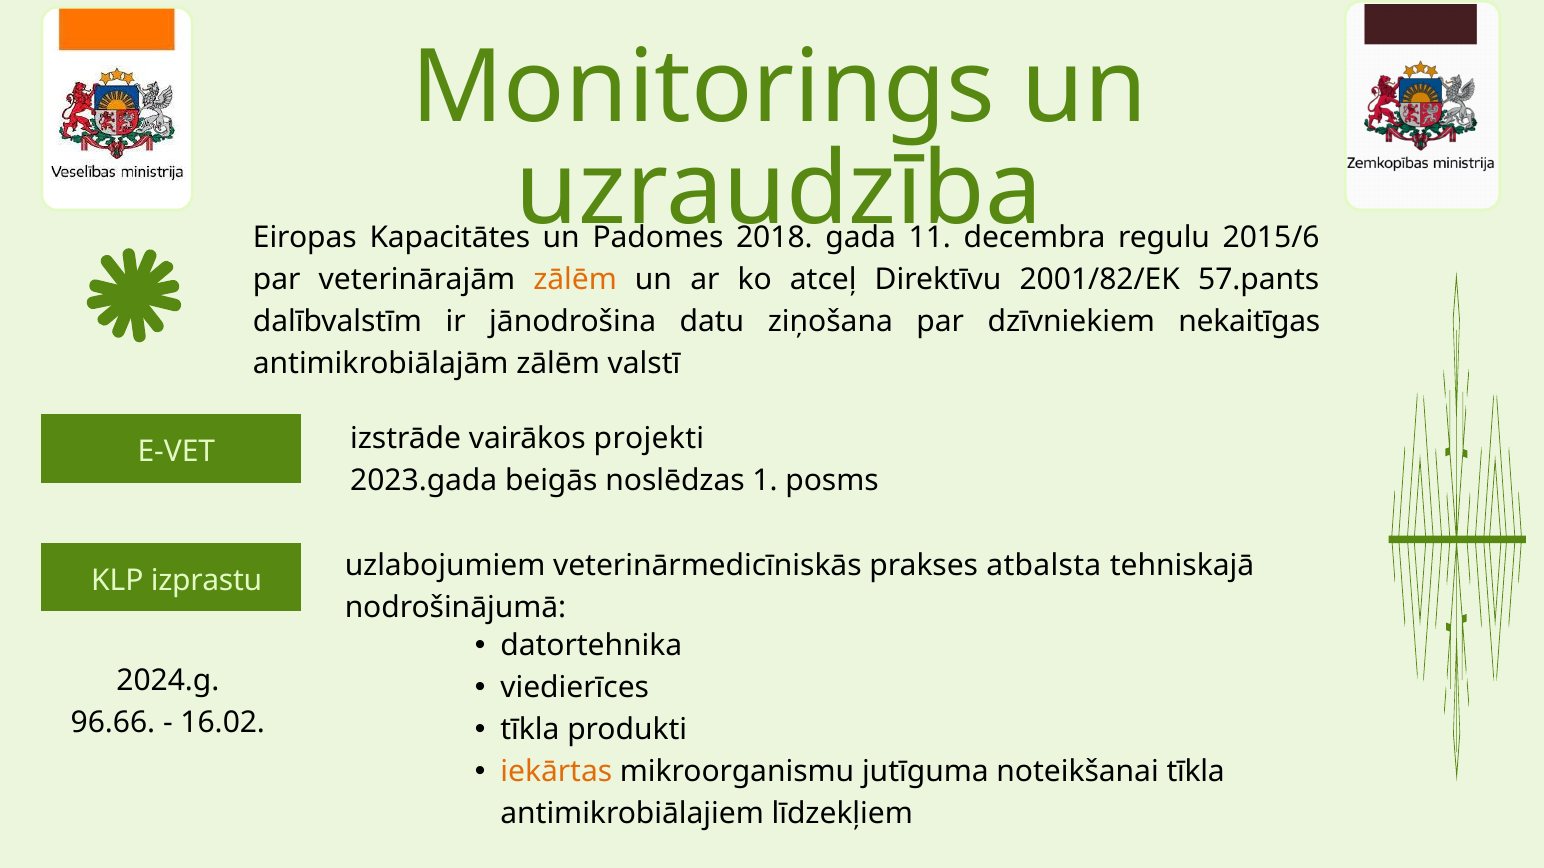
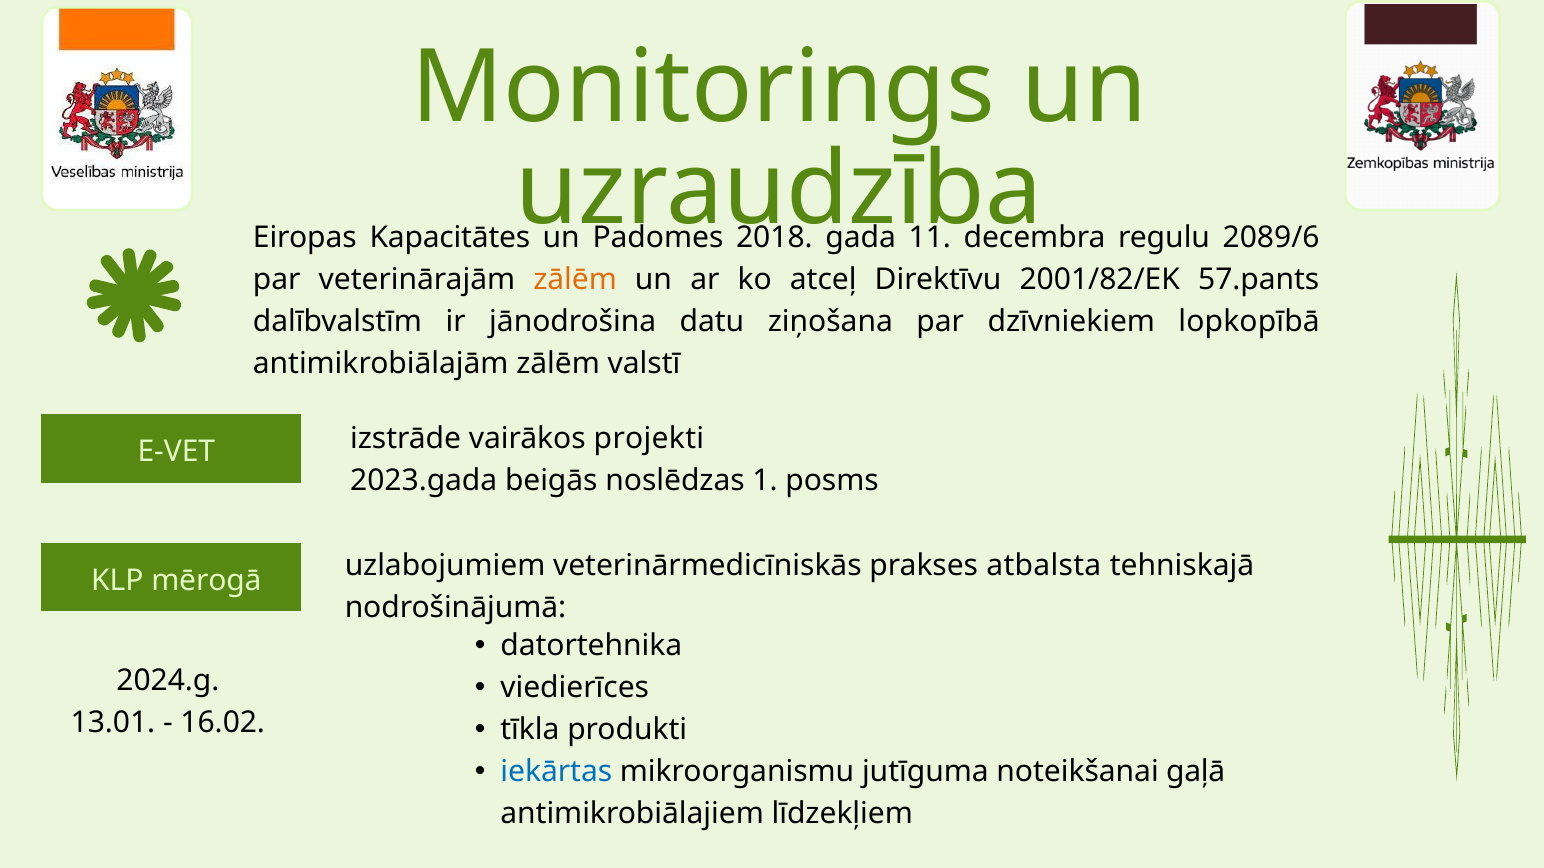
2015/6: 2015/6 -> 2089/6 (1271, 237)
nekaitīgas: nekaitīgas -> lopkopībā (1249, 322)
izprastu: izprastu -> mērogā (206, 581)
96.66: 96.66 -> 13.01 (113, 723)
iekārtas colour: orange -> blue (556, 772)
noteikšanai tīkla: tīkla -> gaļā (1196, 772)
